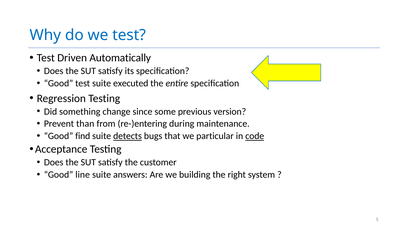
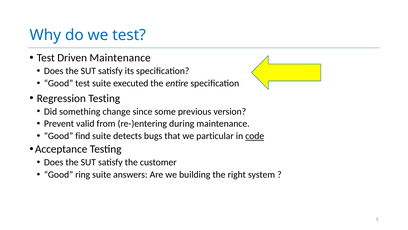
Driven Automatically: Automatically -> Maintenance (120, 58)
than: than -> valid (85, 124)
detects underline: present -> none (128, 136)
line: line -> ring (83, 174)
